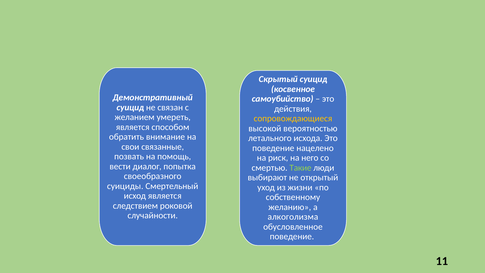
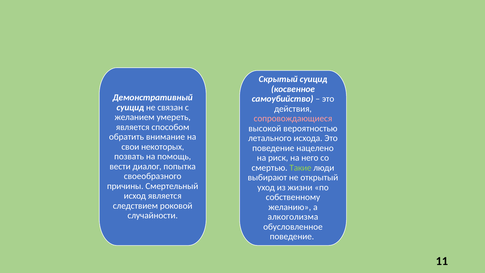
сопровождающиеся colour: yellow -> pink (293, 119)
связанные: связанные -> некоторых (163, 147)
суициды: суициды -> причины (125, 186)
